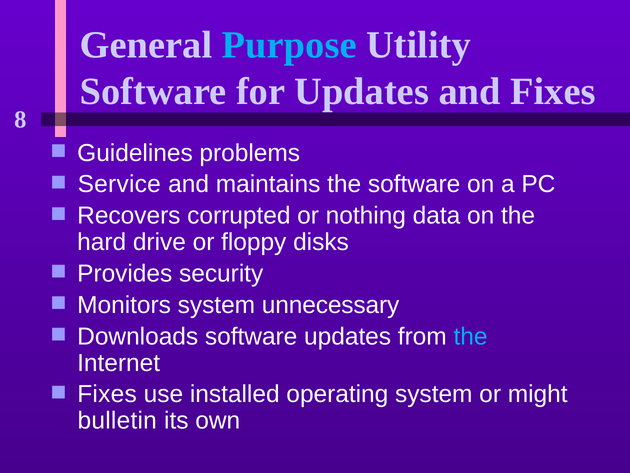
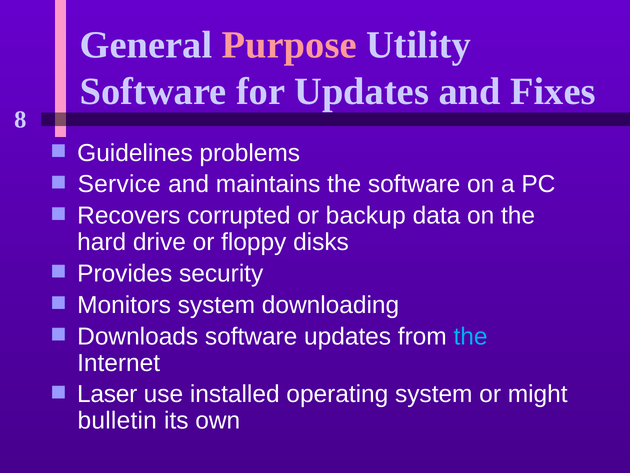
Purpose colour: light blue -> pink (289, 45)
nothing: nothing -> backup (366, 216)
unnecessary: unnecessary -> downloading (331, 305)
Fixes: Fixes -> Laser (107, 394)
